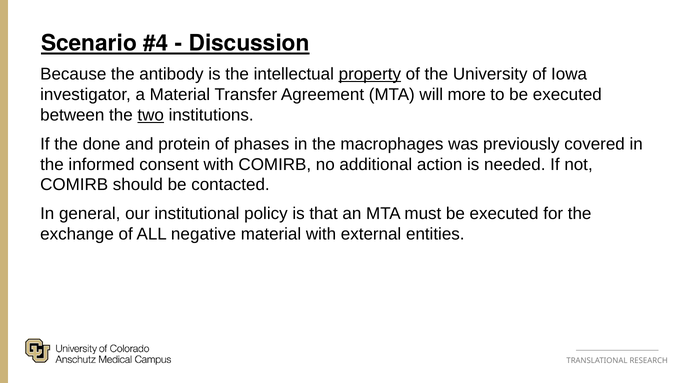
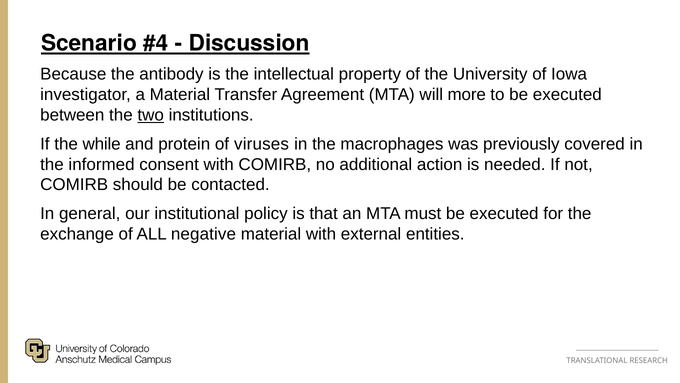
property underline: present -> none (370, 74)
done: done -> while (102, 144)
phases: phases -> viruses (262, 144)
